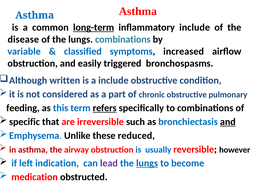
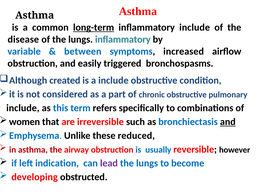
Asthma colour: blue -> black (35, 15)
lungs combinations: combinations -> inflammatory (123, 39)
classified: classified -> between (83, 51)
written: written -> created (65, 80)
feeding: feeding -> include (23, 108)
refers underline: present -> none (105, 108)
specific: specific -> women (25, 122)
lungs underline: present -> none (147, 163)
medication: medication -> developing (35, 177)
